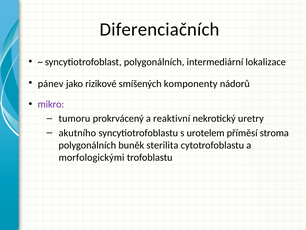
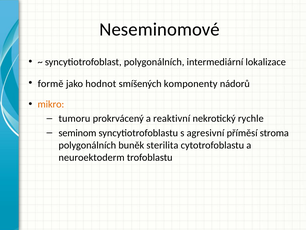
Diferenciačních: Diferenciačních -> Neseminomové (160, 29)
pánev: pánev -> formě (51, 83)
rizikové: rizikové -> hodnot (101, 83)
mikro colour: purple -> orange (51, 104)
uretry: uretry -> rychle (251, 118)
akutního: akutního -> seminom (77, 133)
urotelem: urotelem -> agresivní (205, 133)
morfologickými: morfologickými -> neuroektoderm (92, 157)
